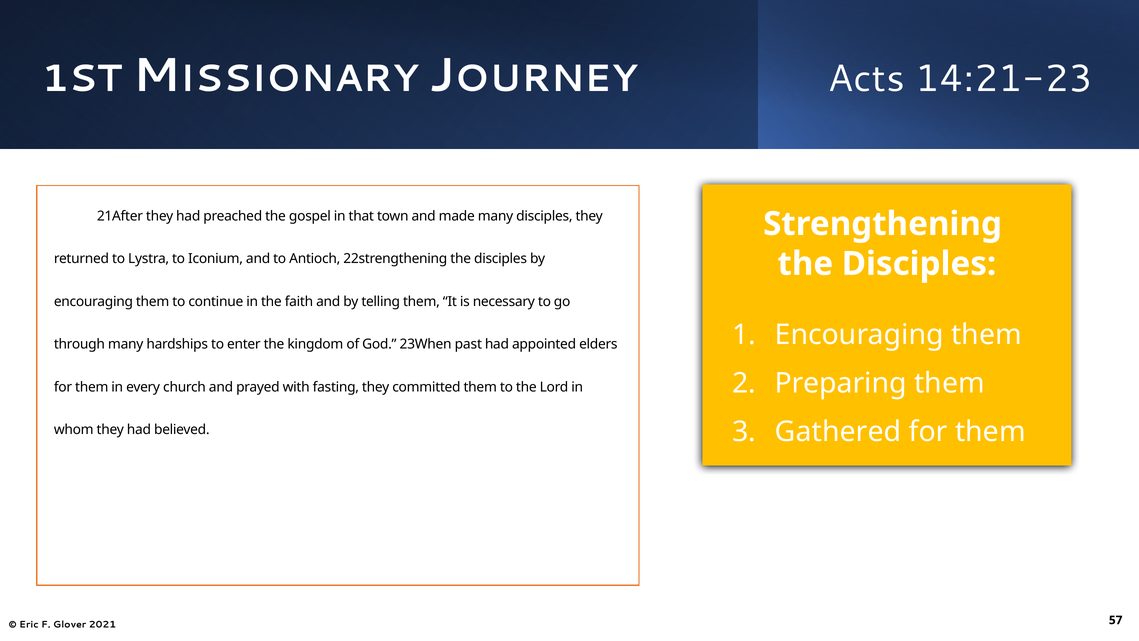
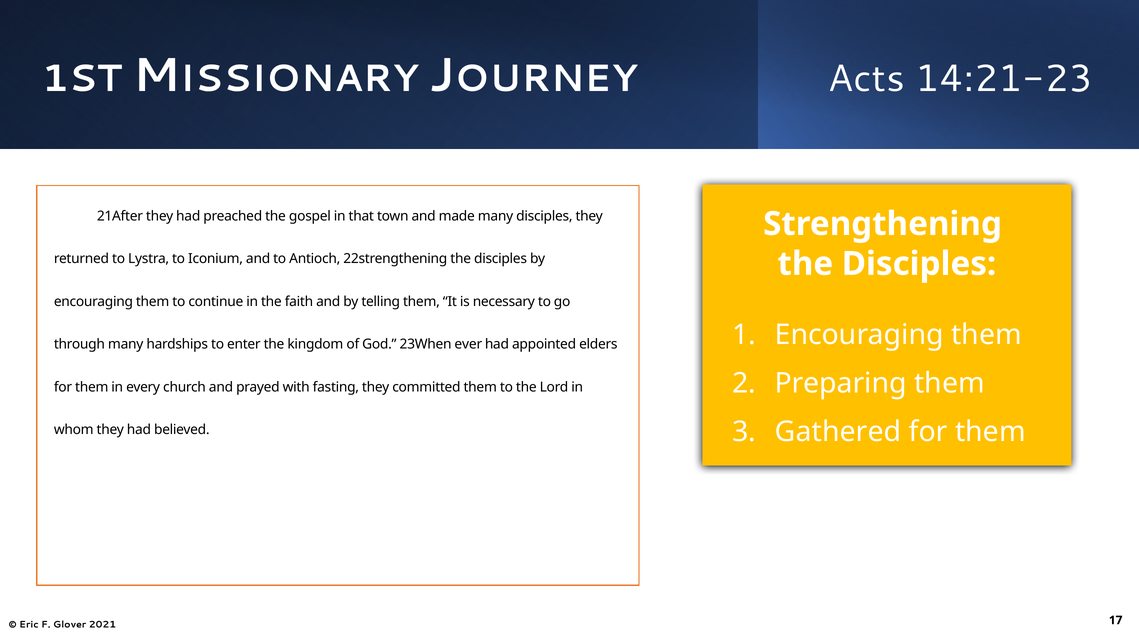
past: past -> ever (468, 344)
57: 57 -> 17 (1116, 620)
